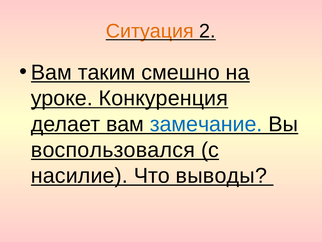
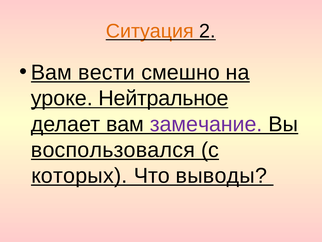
таким: таким -> вести (107, 72)
Конкуренция: Конкуренция -> Нейтральное (163, 98)
замечание colour: blue -> purple (206, 124)
насилие: насилие -> которых (79, 175)
